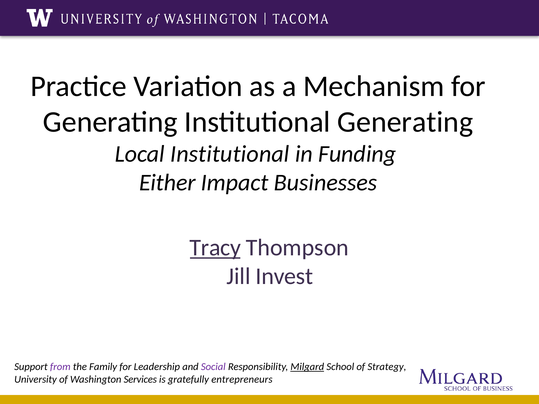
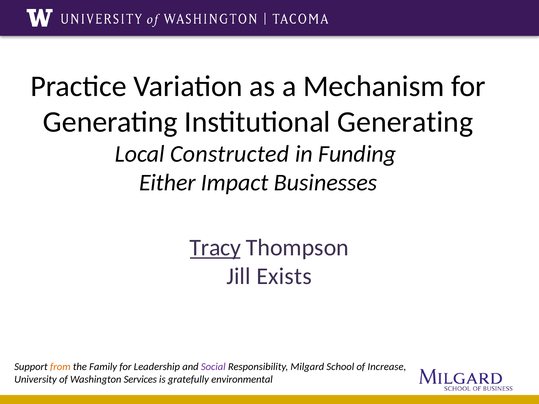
Local Institutional: Institutional -> Constructed (230, 154)
Invest: Invest -> Exists (284, 277)
from colour: purple -> orange (60, 367)
Milgard underline: present -> none (307, 367)
Strategy: Strategy -> Increase (387, 367)
entrepreneurs: entrepreneurs -> environmental (242, 380)
